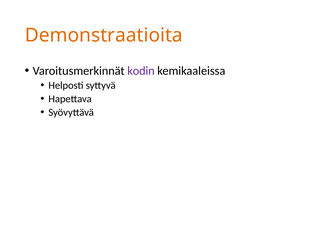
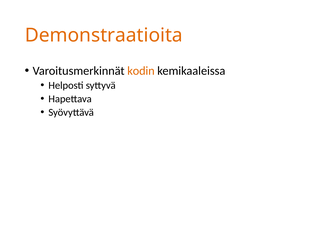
kodin colour: purple -> orange (141, 71)
